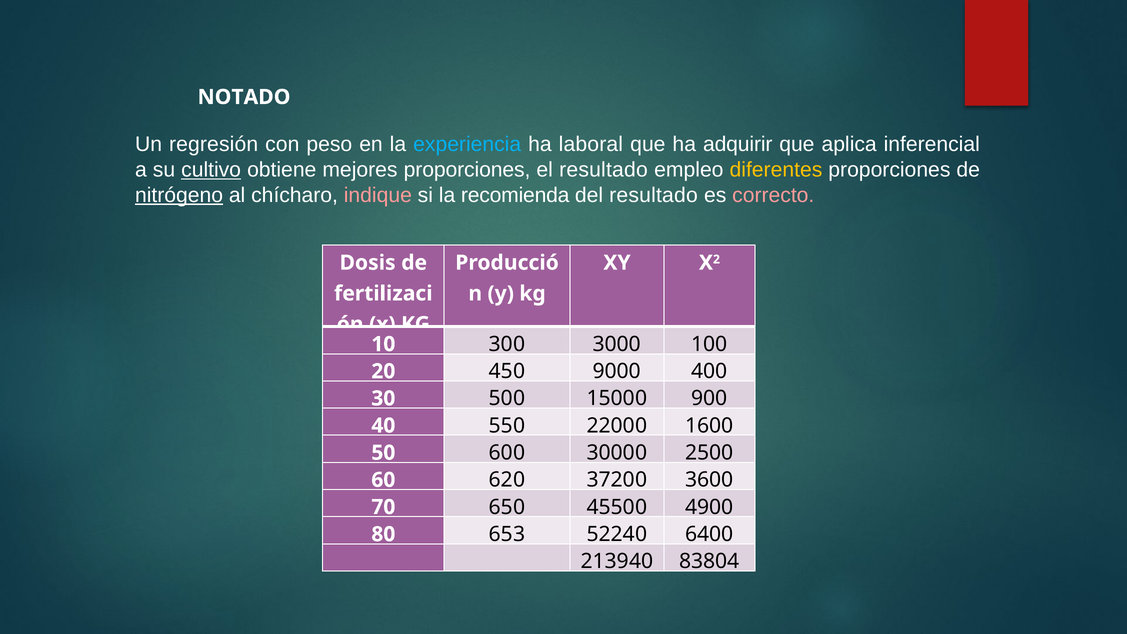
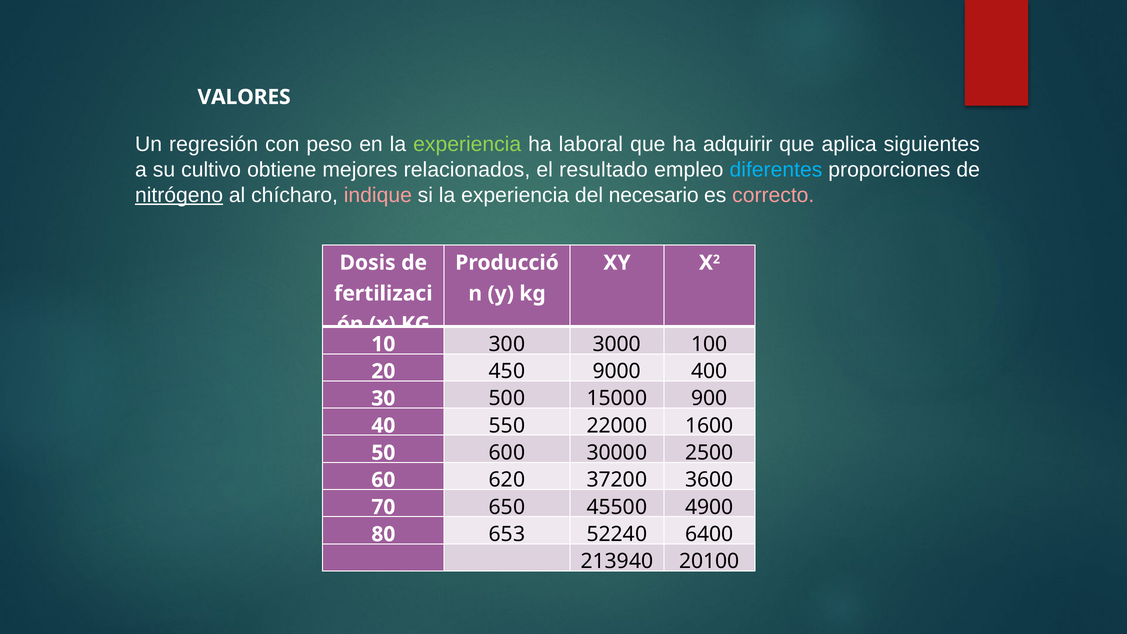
NOTADO: NOTADO -> VALORES (244, 97)
experiencia colour: light blue -> light green (467, 144)
inferencial: inferencial -> siguientes (932, 144)
cultivo underline: present -> none (211, 170)
mejores proporciones: proporciones -> relacionados (467, 170)
diferentes colour: yellow -> light blue (776, 170)
si la recomienda: recomienda -> experiencia (515, 195)
del resultado: resultado -> necesario (654, 195)
83804: 83804 -> 20100 (709, 561)
